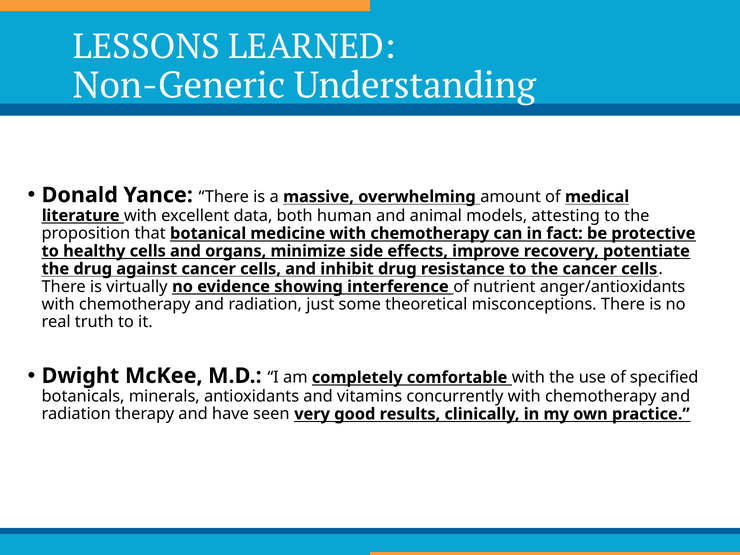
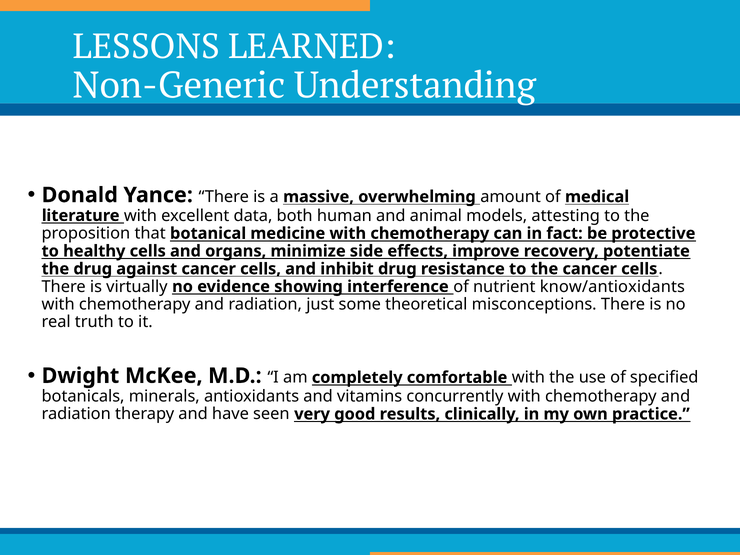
anger/antioxidants: anger/antioxidants -> know/antioxidants (612, 287)
